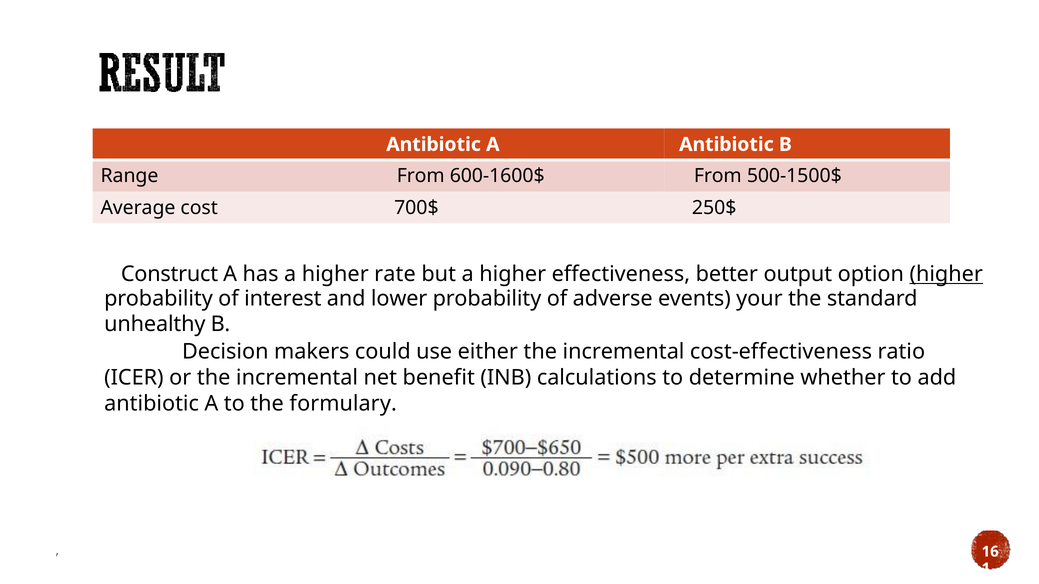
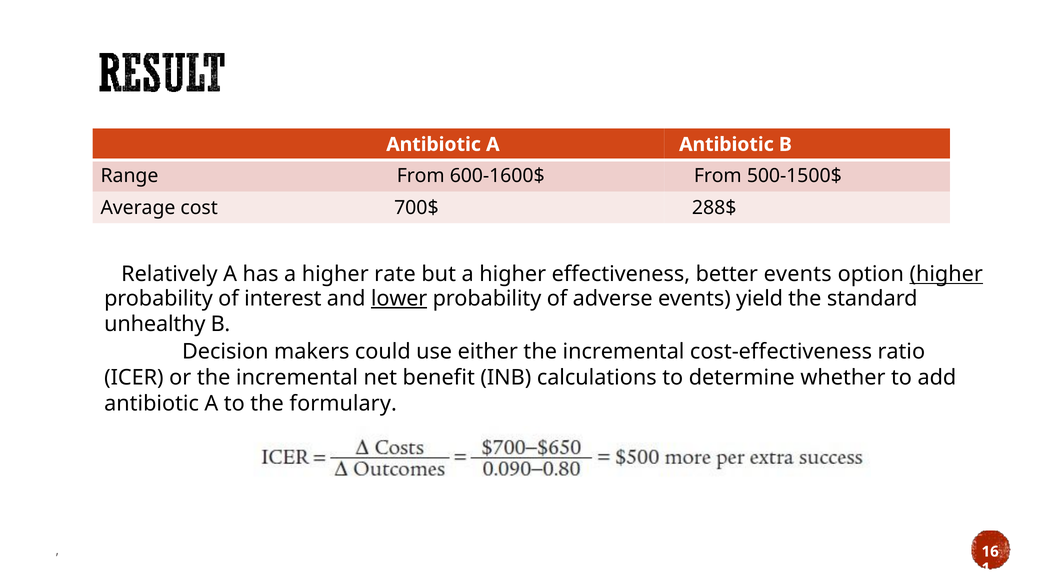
250$: 250$ -> 288$ (714, 208)
Construct: Construct -> Relatively (169, 274)
better output: output -> events (798, 274)
lower underline: none -> present (399, 299)
your: your -> yield (760, 299)
